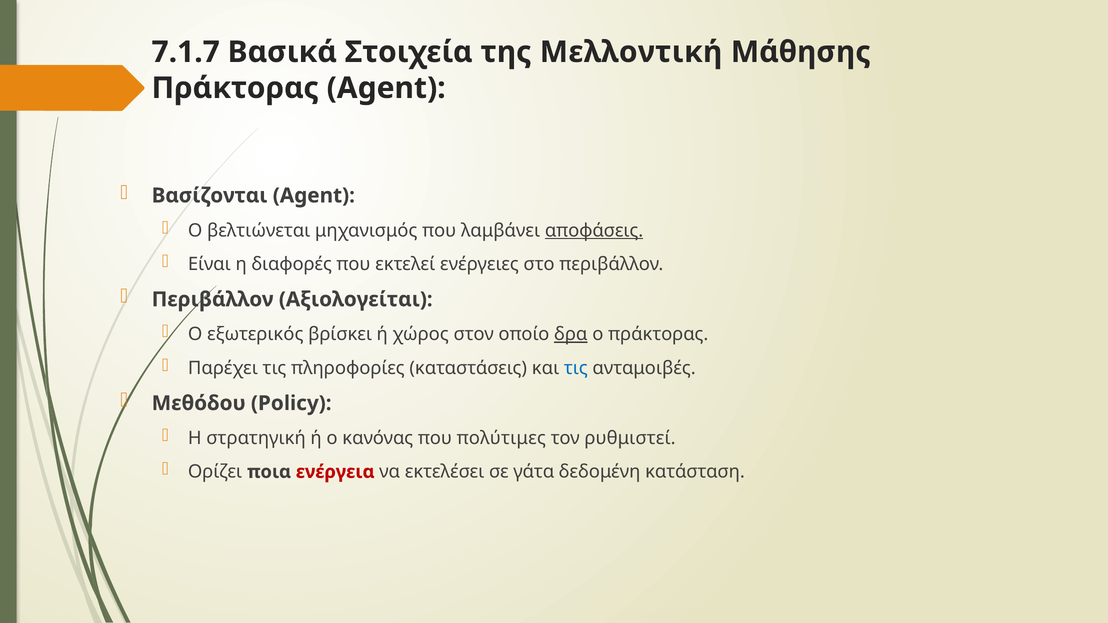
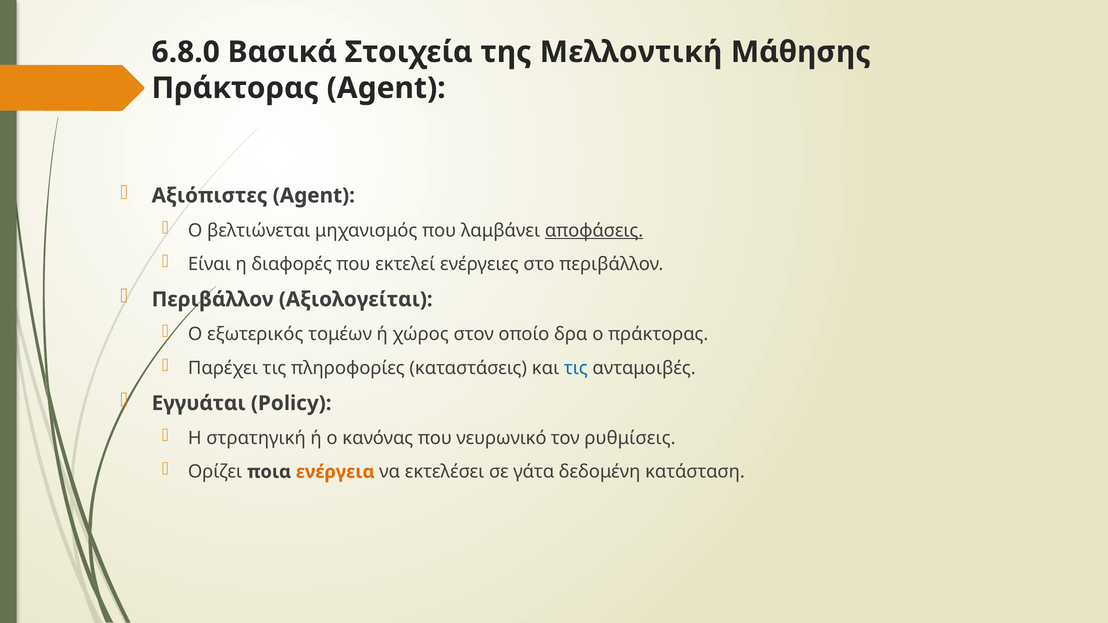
7.1.7: 7.1.7 -> 6.8.0 (186, 52)
Βασίζονται: Βασίζονται -> Αξιόπιστες (210, 196)
βρίσκει: βρίσκει -> τομέων (340, 334)
δρα underline: present -> none (571, 334)
Μεθόδου: Μεθόδου -> Εγγυάται (199, 403)
πολύτιμες: πολύτιμες -> νευρωνικό (501, 438)
ρυθμιστεί: ρυθμιστεί -> ρυθμίσεις (630, 438)
ενέργεια colour: red -> orange (335, 472)
